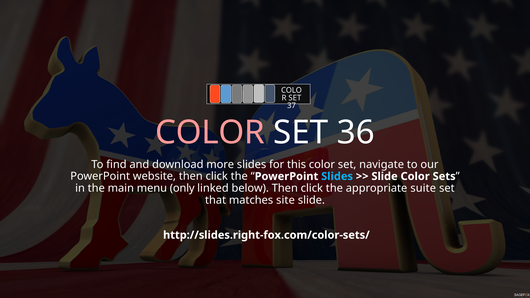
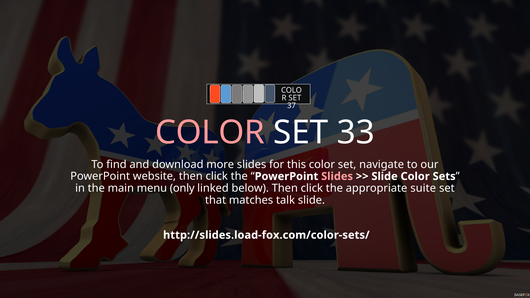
36: 36 -> 33 (356, 132)
Slides colour: light blue -> pink (337, 176)
site: site -> talk (286, 200)
http://slides.right-fox.com/color-sets/: http://slides.right-fox.com/color-sets/ -> http://slides.load-fox.com/color-sets/ (266, 235)
